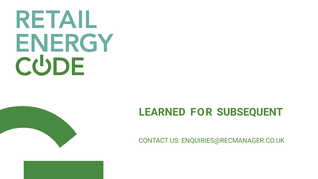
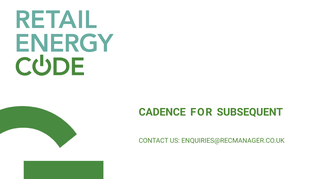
LEARNED: LEARNED -> CADENCE (162, 112)
